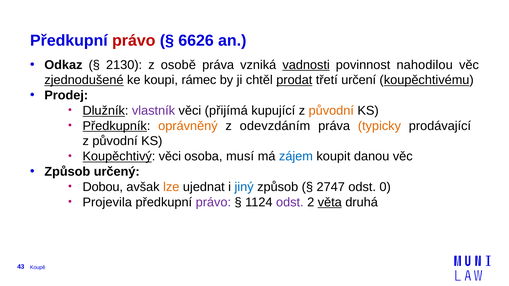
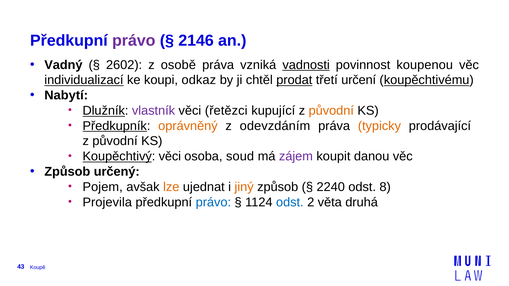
právo colour: red -> purple (134, 41)
6626: 6626 -> 2146 (196, 41)
Odkaz: Odkaz -> Vadný (63, 65)
2130: 2130 -> 2602 (124, 65)
nahodilou: nahodilou -> koupenou (425, 65)
zjednodušené: zjednodušené -> individualizací (84, 80)
rámec: rámec -> odkaz (199, 80)
Prodej: Prodej -> Nabytí (66, 95)
přijímá: přijímá -> řetězci (226, 111)
musí: musí -> soud (240, 157)
zájem colour: blue -> purple (296, 157)
Dobou: Dobou -> Pojem (103, 187)
jiný colour: blue -> orange (244, 187)
2747: 2747 -> 2240 (331, 187)
0: 0 -> 8 (385, 187)
právo colour: purple -> blue (213, 202)
odst colour: purple -> blue (290, 202)
věta underline: present -> none (330, 202)
